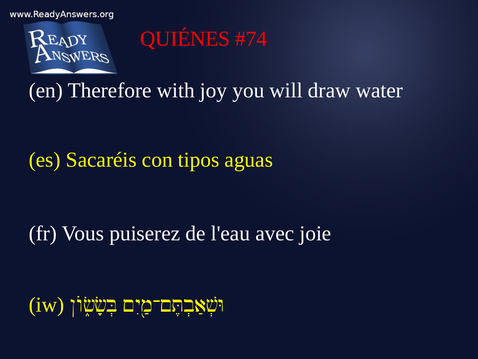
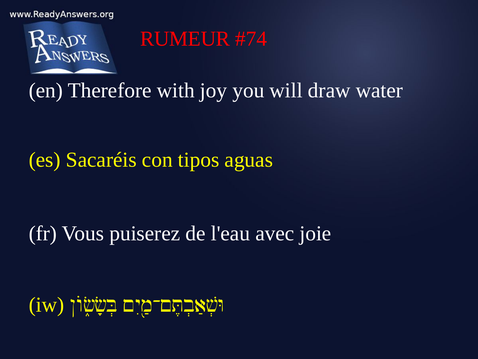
QUIÉNES: QUIÉNES -> RUMEUR (185, 39)
